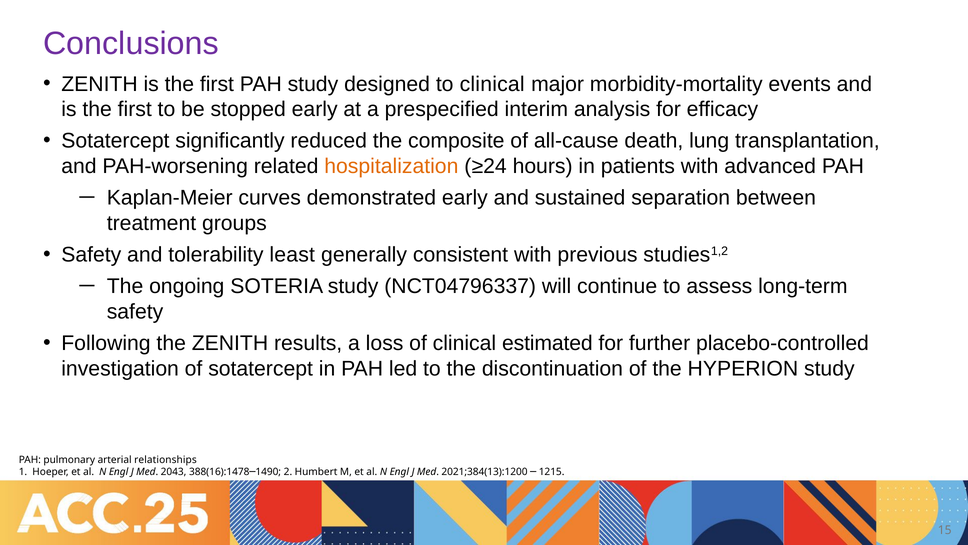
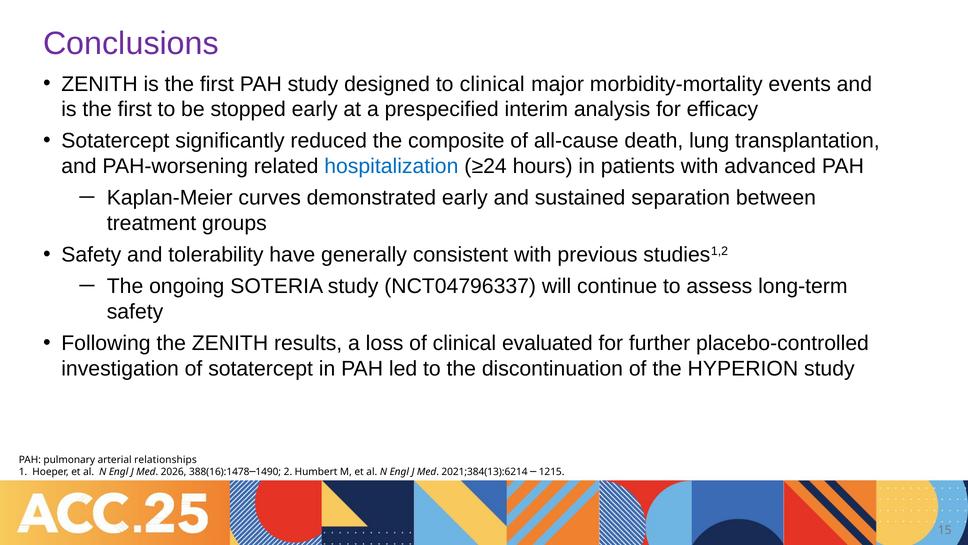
hospitalization colour: orange -> blue (391, 166)
least: least -> have (292, 255)
estimated: estimated -> evaluated (547, 343)
2021;384(13):1200: 2021;384(13):1200 -> 2021;384(13):6214 (485, 471)
2043: 2043 -> 2026 (174, 471)
